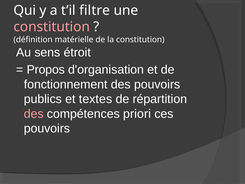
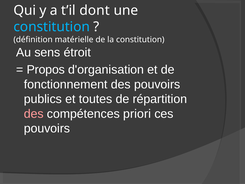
filtre: filtre -> dont (95, 10)
constitution colour: pink -> light blue (52, 27)
textes: textes -> toutes (96, 99)
